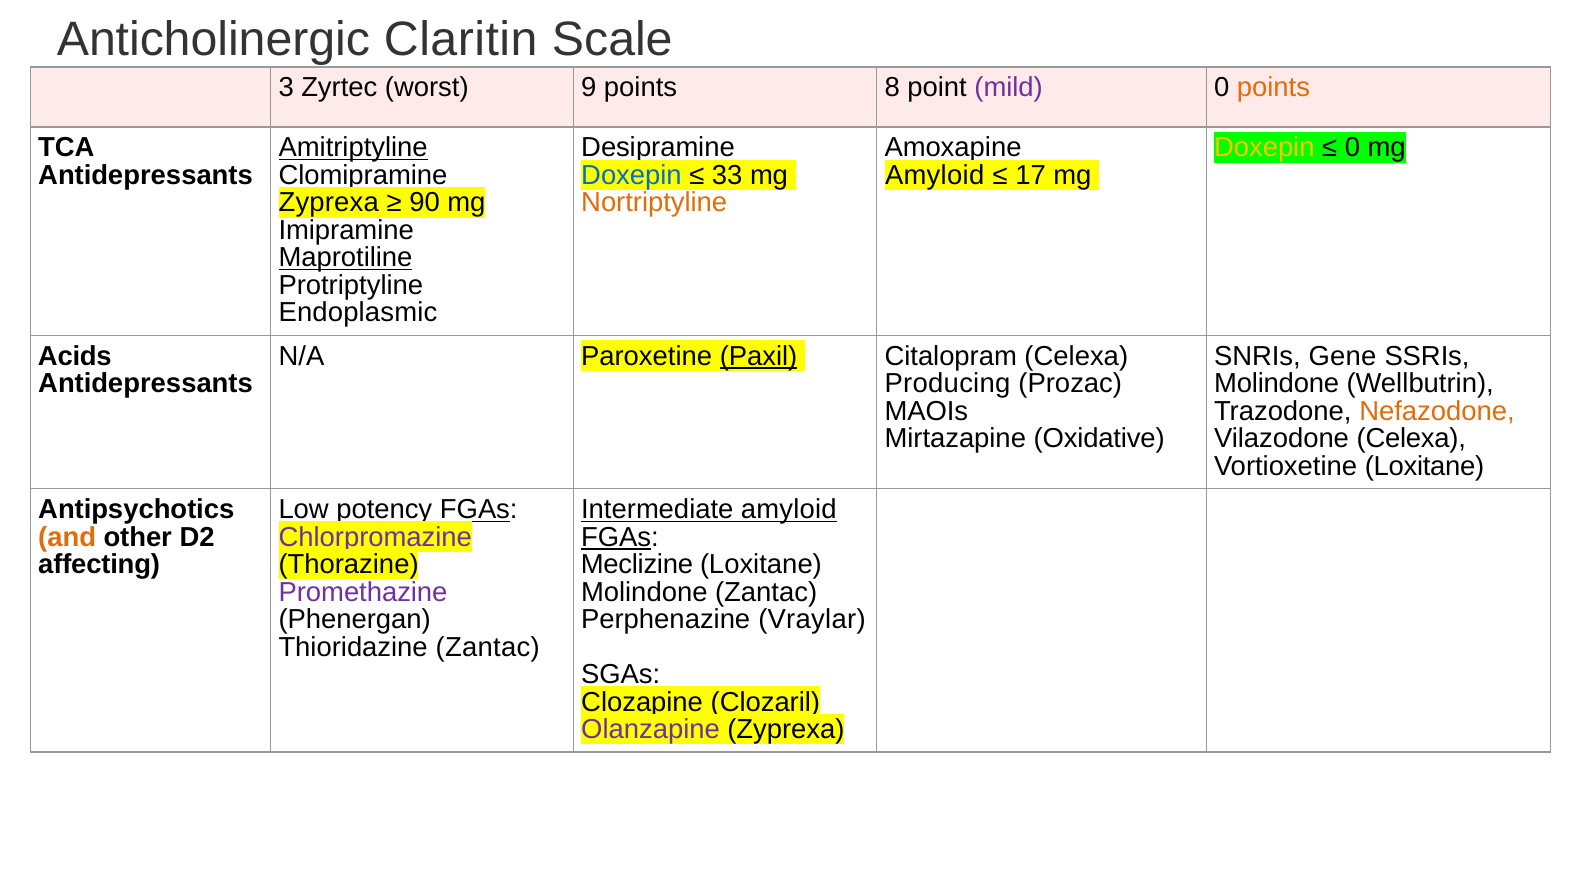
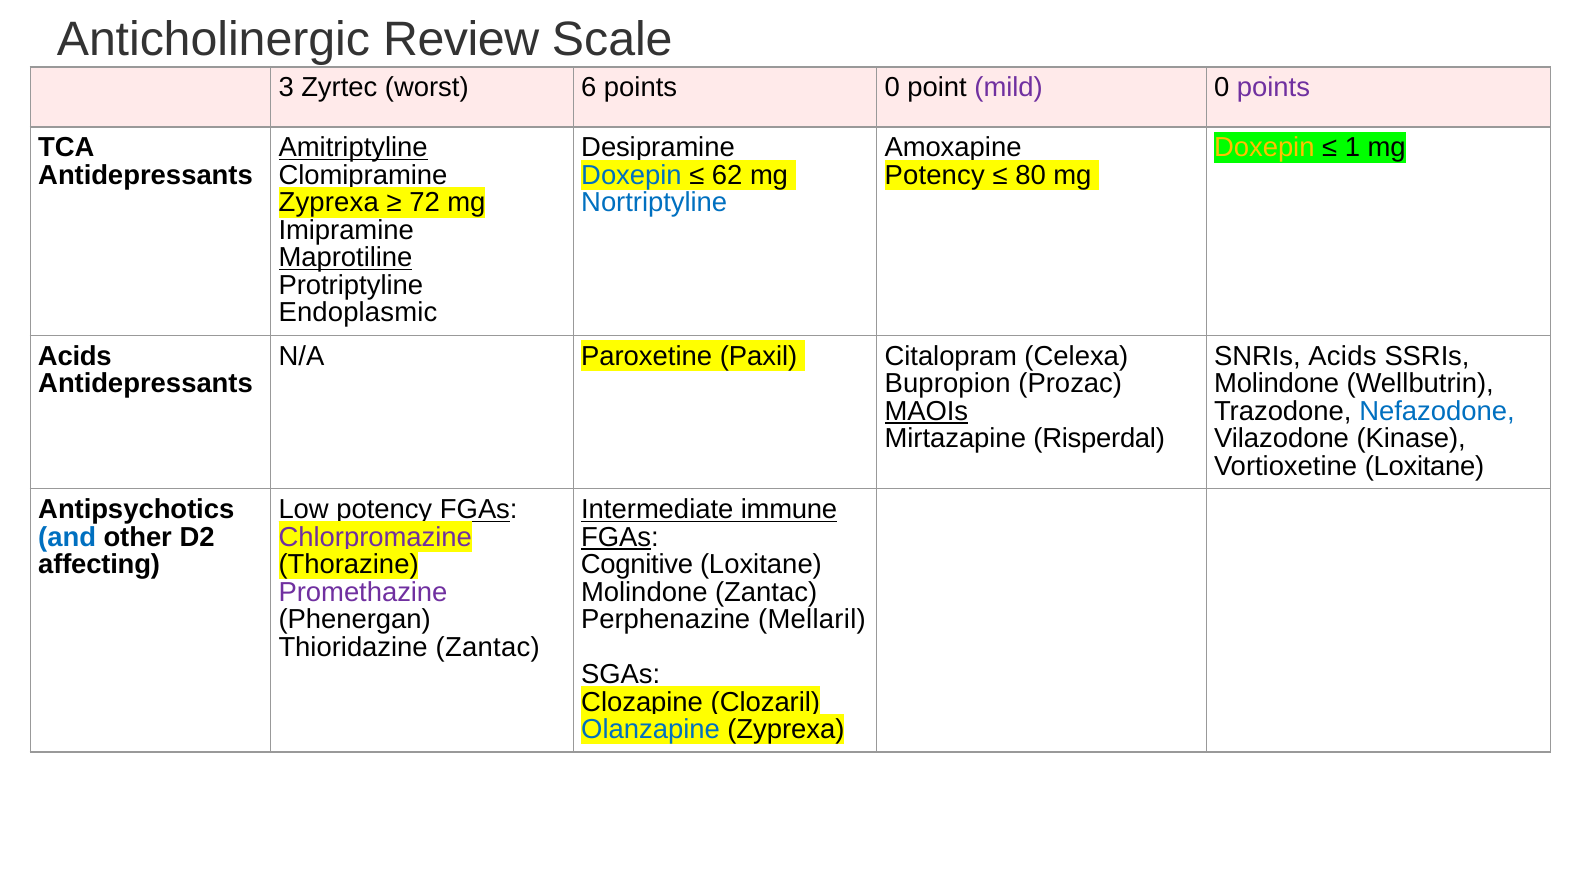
Claritin: Claritin -> Review (461, 40)
9: 9 -> 6 (589, 88)
points 8: 8 -> 0 (892, 88)
points colour: orange -> purple (1273, 88)
0: 0 -> 1 (1352, 148)
33: 33 -> 62 (727, 175)
Amyloid: Amyloid -> Potency (935, 175)
17: 17 -> 80 (1031, 175)
90: 90 -> 72 (425, 203)
Nortriptyline colour: orange -> blue (654, 203)
Paxil underline: present -> none (759, 356)
SNRIs Gene: Gene -> Acids (1342, 356)
Producing: Producing -> Bupropion (948, 384)
MAOIs underline: none -> present (926, 411)
Nefazodone colour: orange -> blue (1437, 411)
Oxidative: Oxidative -> Risperdal (1099, 439)
Vilazodone Celexa: Celexa -> Kinase (1411, 439)
Intermediate amyloid: amyloid -> immune (789, 510)
and colour: orange -> blue (67, 537)
Meclizine: Meclizine -> Cognitive (637, 565)
Vraylar: Vraylar -> Mellaril (812, 620)
Olanzapine colour: purple -> blue (651, 730)
